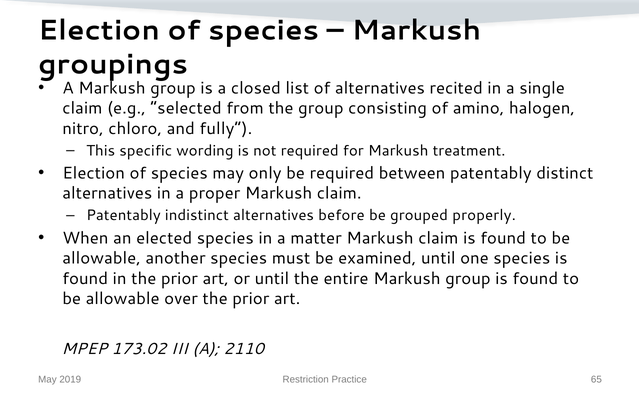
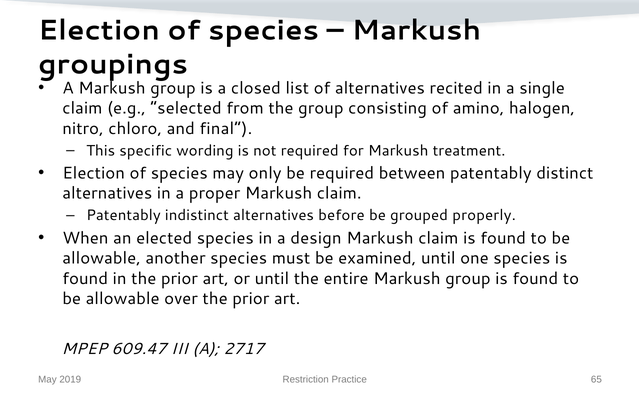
fully: fully -> final (226, 129)
matter: matter -> design (316, 238)
173.02: 173.02 -> 609.47 (139, 349)
2110: 2110 -> 2717 (244, 349)
